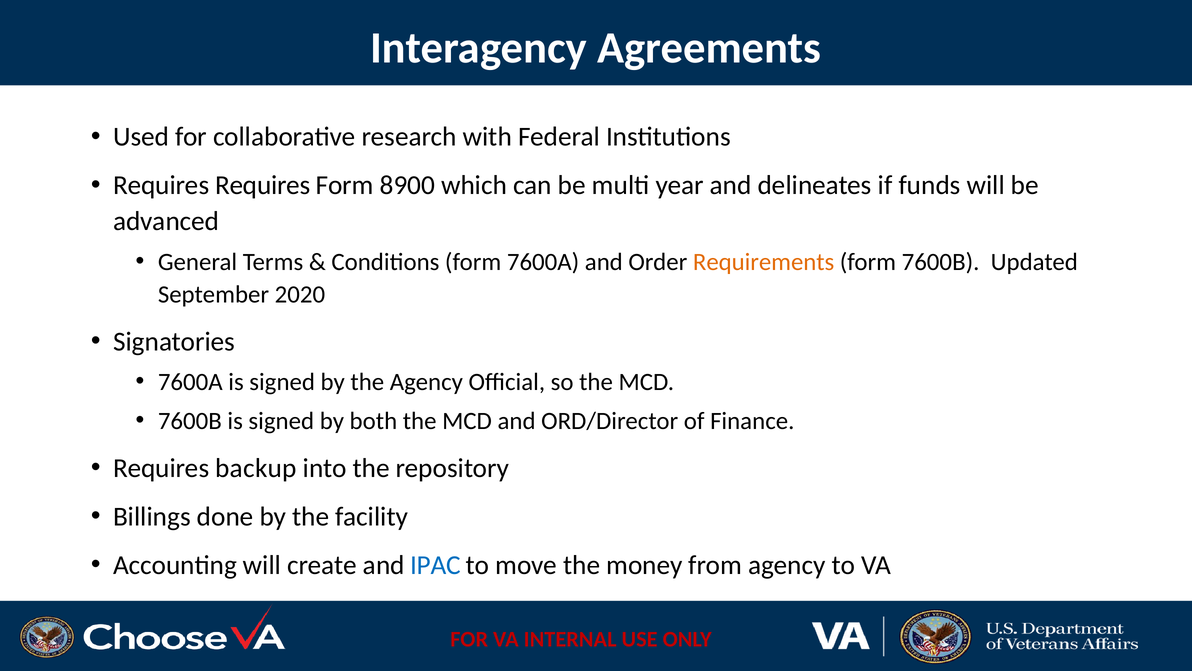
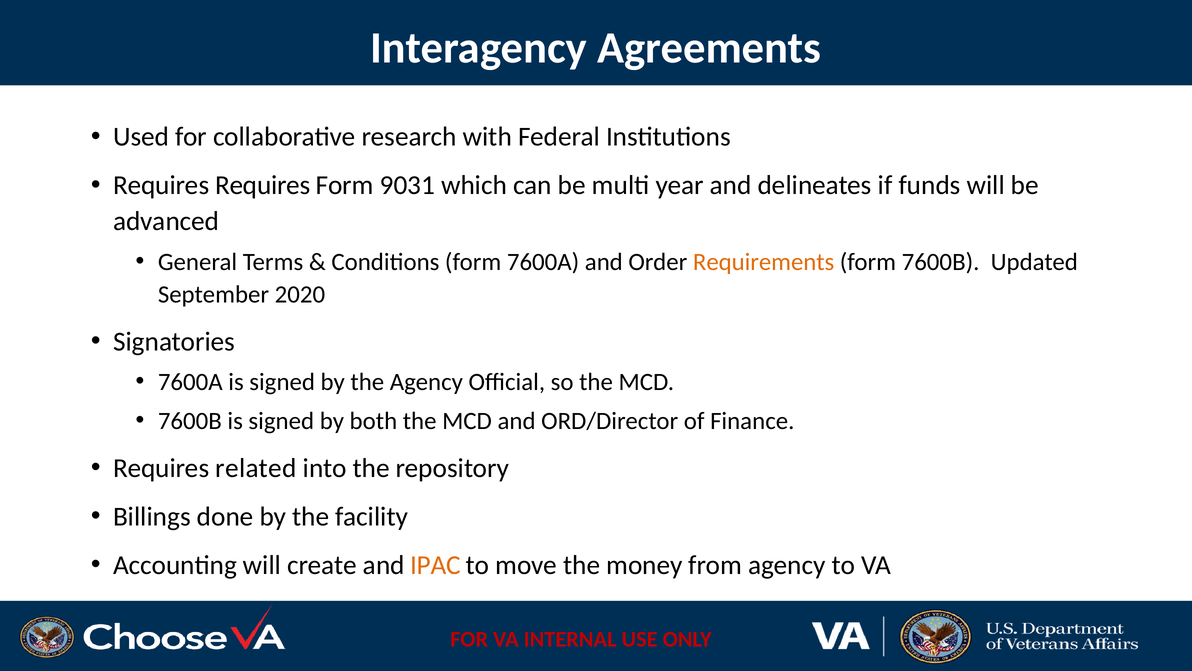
8900: 8900 -> 9031 (407, 185)
backup: backup -> related (256, 468)
IPAC colour: blue -> orange (435, 565)
